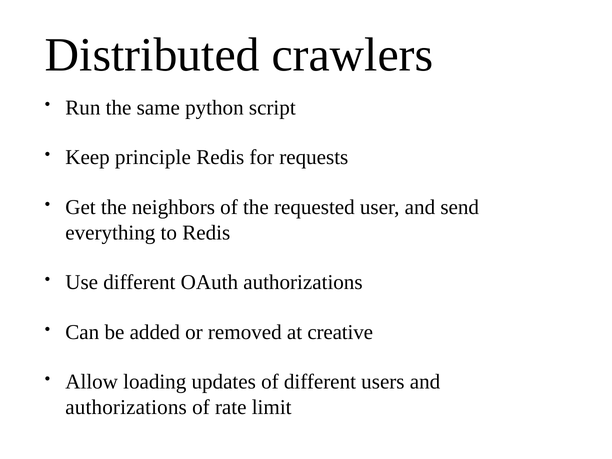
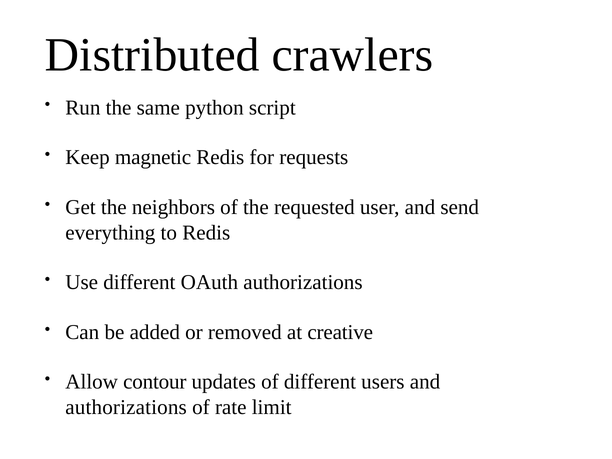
principle: principle -> magnetic (153, 157)
loading: loading -> contour (155, 382)
